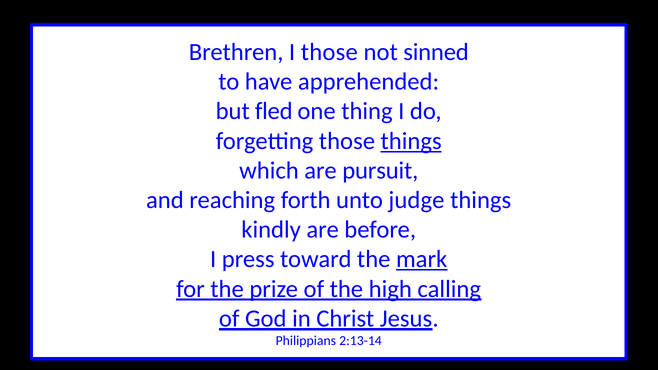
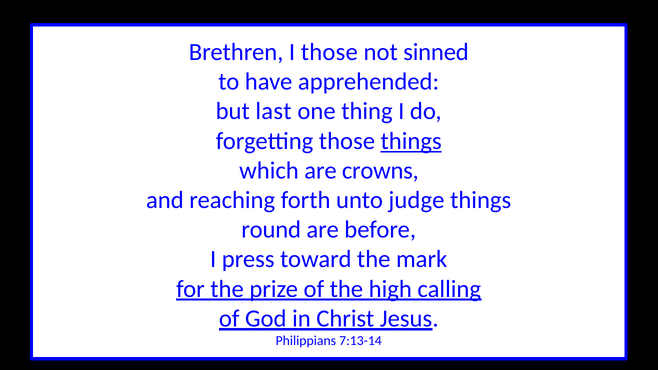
fled: fled -> last (274, 111)
pursuit: pursuit -> crowns (380, 171)
kindly: kindly -> round (271, 230)
mark underline: present -> none (422, 259)
2:13-14: 2:13-14 -> 7:13-14 (360, 341)
